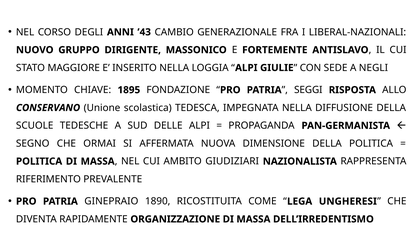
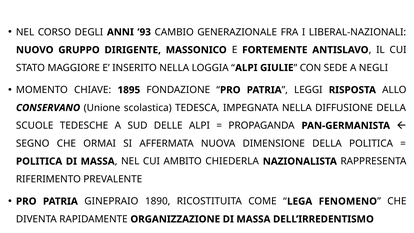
’43: ’43 -> ’93 (144, 32)
SEGGI: SEGGI -> LEGGI (308, 90)
GIUDIZIARI: GIUDIZIARI -> CHIEDERLA (232, 161)
UNGHERESI: UNGHERESI -> FENOMENO (348, 201)
